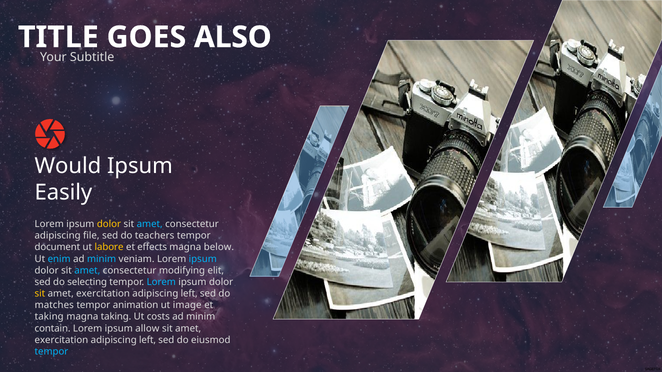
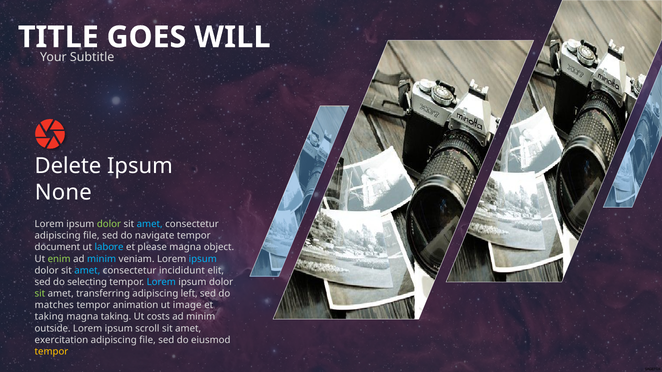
ALSO: ALSO -> WILL (233, 37)
Would: Would -> Delete (68, 166)
Easily: Easily -> None (63, 193)
dolor colour: yellow -> light green (109, 224)
teachers: teachers -> navigate (155, 236)
labore colour: yellow -> light blue (109, 248)
effects: effects -> please (152, 248)
below: below -> object (219, 248)
enim colour: light blue -> light green (59, 259)
modifying: modifying -> incididunt (182, 271)
sit colour: yellow -> light green (40, 294)
exercitation: exercitation -> transferring (103, 294)
contain: contain -> outside (53, 329)
allow: allow -> scroll (147, 329)
left: left -> file (147, 340)
tempor colour: light blue -> yellow (51, 352)
